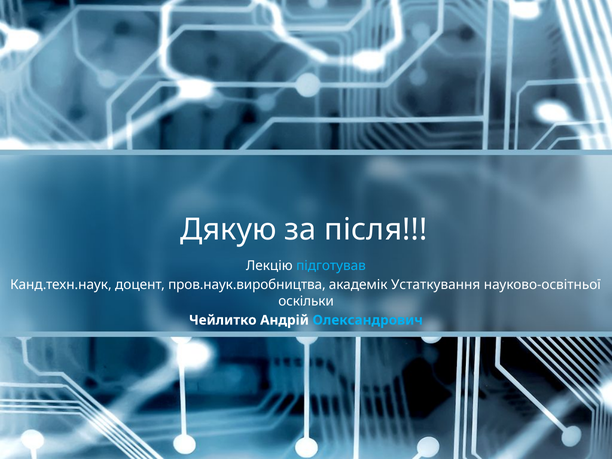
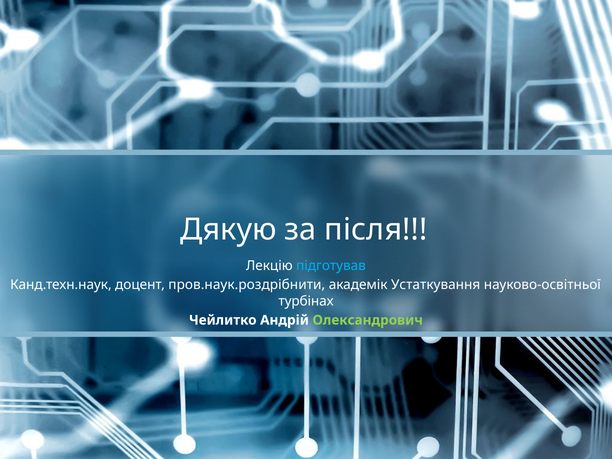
пров.наук.виробництва: пров.наук.виробництва -> пров.наук.роздрібнити (247, 285)
оскільки: оскільки -> турбінах (306, 301)
Олександрович colour: light blue -> light green (368, 320)
